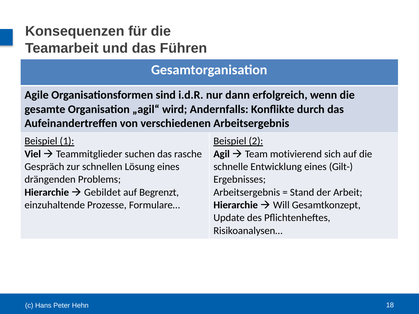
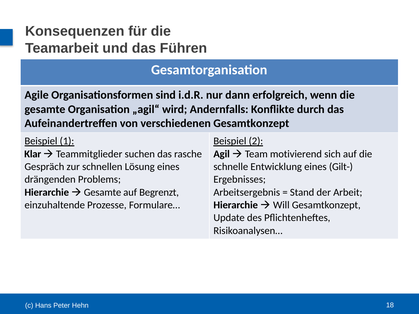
verschiedenen Arbeitsergebnis: Arbeitsergebnis -> Gesamtkonzept (251, 124)
Viel: Viel -> Klar (33, 154)
Gebildet: Gebildet -> Gesamte (103, 192)
